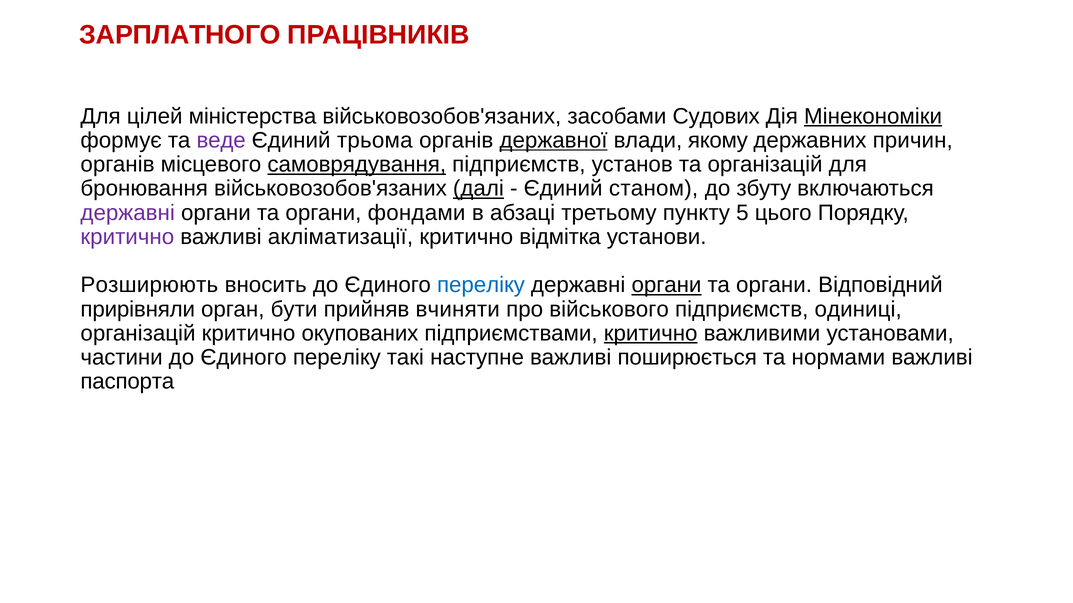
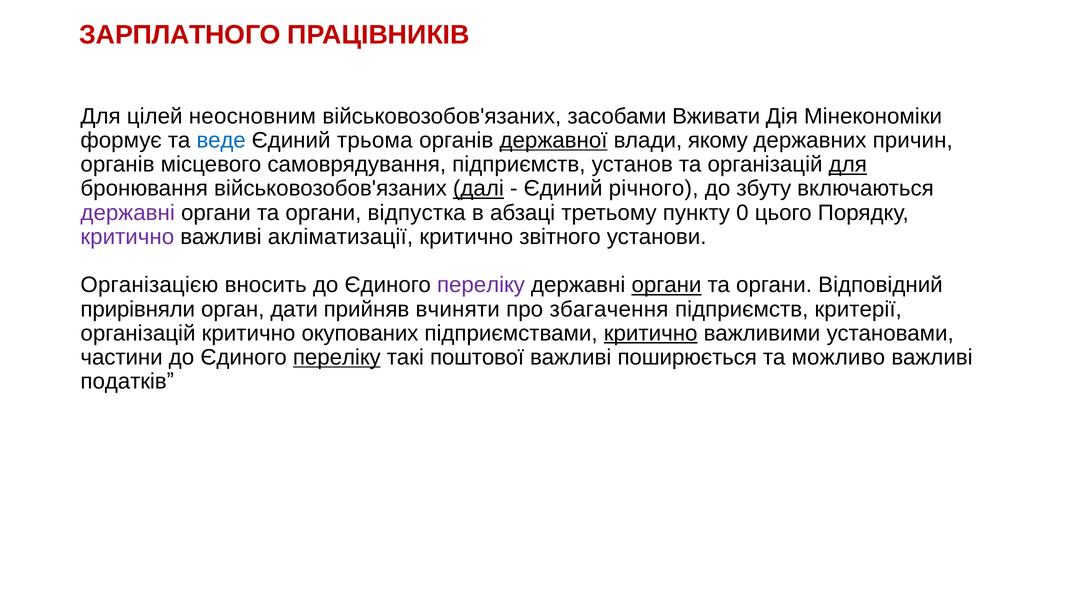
міністерства: міністерства -> неосновним (252, 116)
Судових: Судових -> Вживати (716, 116)
Мінекономіки underline: present -> none (873, 116)
веде colour: purple -> blue (221, 140)
самоврядування underline: present -> none (357, 165)
для underline: none -> present (848, 165)
станом: станом -> річного (654, 189)
фондами: фондами -> відпустка (417, 213)
5: 5 -> 0 (742, 213)
відмітка: відмітка -> звітного (560, 237)
Розширюють: Розширюють -> Організацією (149, 285)
переліку colour: blue -> purple (481, 285)
бути: бути -> дати (294, 309)
військового: військового -> збагачення (609, 309)
одиниці: одиниці -> критерії (858, 309)
переліку underline: none -> present (337, 358)
наступне: наступне -> поштової (477, 358)
нормами: нормами -> можливо (838, 358)
паспорта: паспорта -> податківˮ (127, 382)
